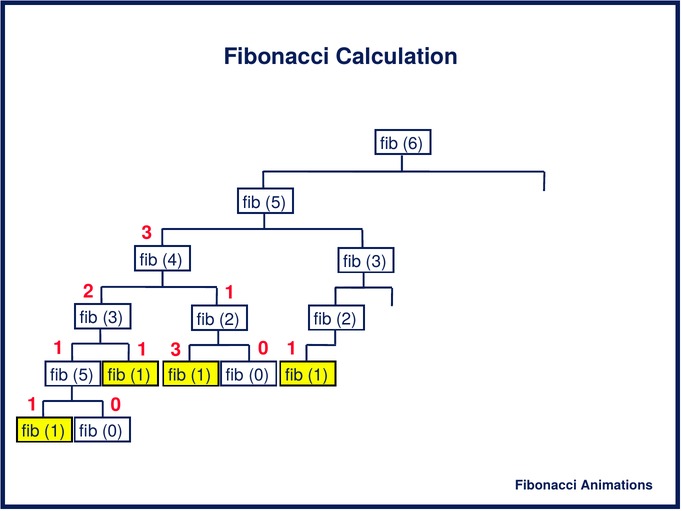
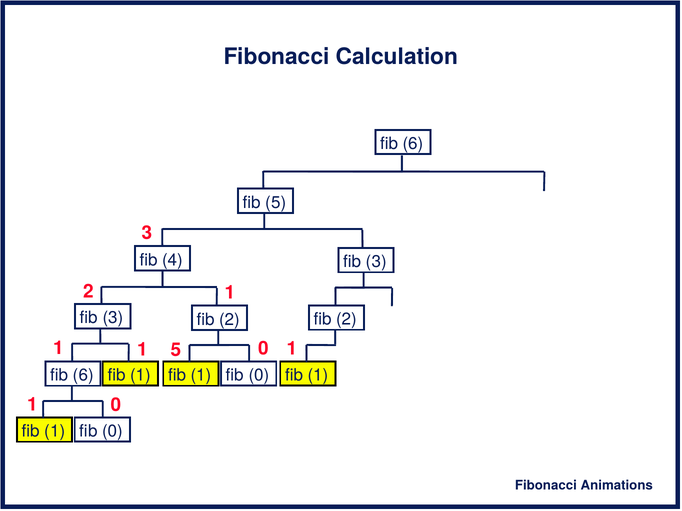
1 3: 3 -> 5 (176, 350)
5: 5 -> 6 (83, 376)
